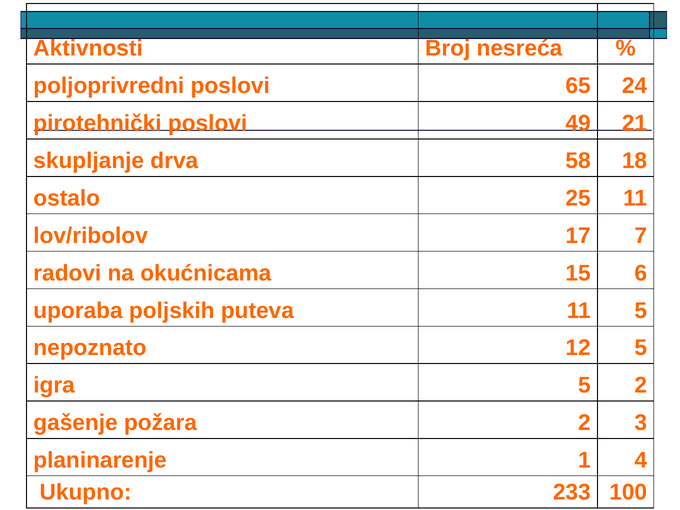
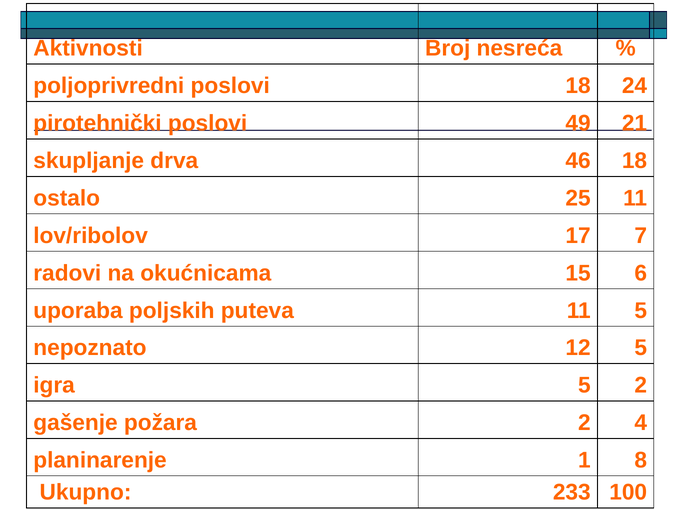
poslovi 65: 65 -> 18 (578, 86)
58: 58 -> 46 (578, 161)
3: 3 -> 4 (641, 423)
4: 4 -> 8 (641, 460)
